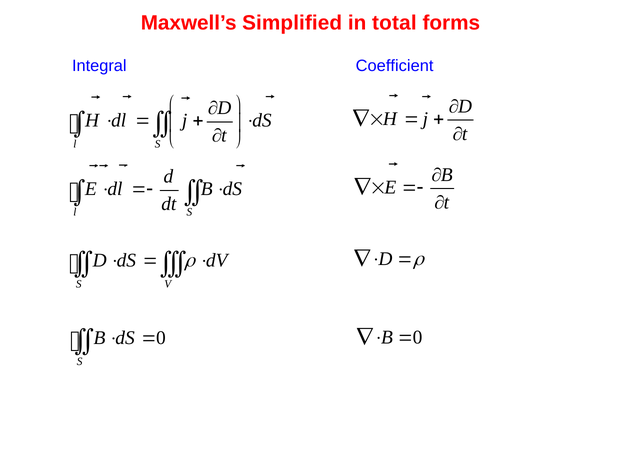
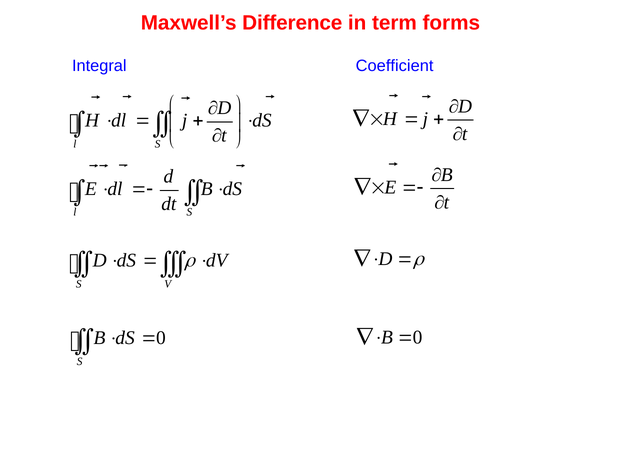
Simplified: Simplified -> Difference (292, 23)
total: total -> term (394, 23)
